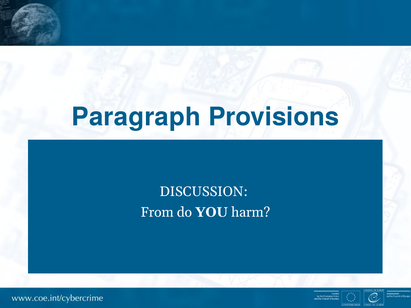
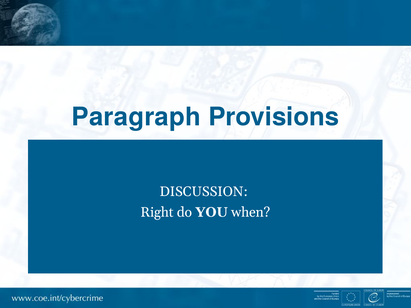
From: From -> Right (157, 212)
harm: harm -> when (251, 212)
